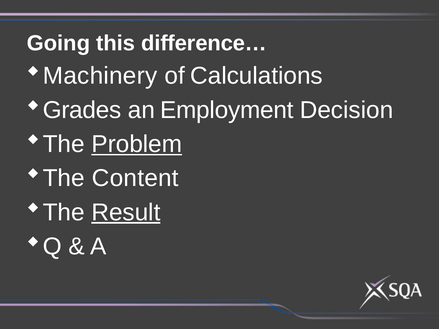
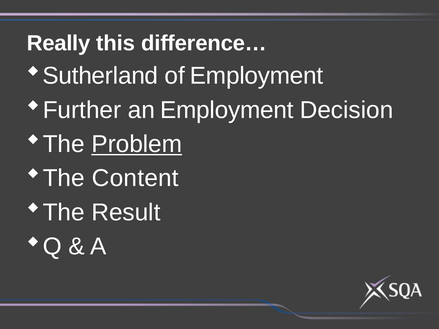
Going: Going -> Really (59, 43)
Machinery: Machinery -> Sutherland (100, 76)
of Calculations: Calculations -> Employment (257, 76)
Grades: Grades -> Further (82, 110)
Result underline: present -> none (126, 212)
